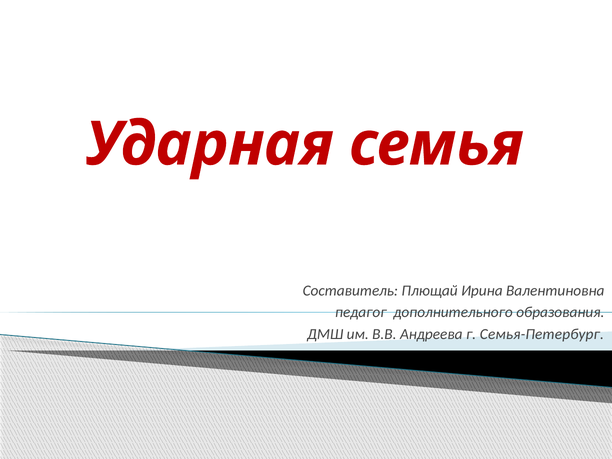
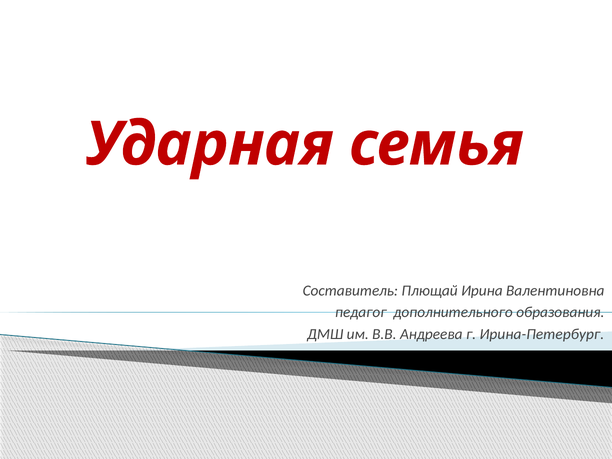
Семья-Петербург: Семья-Петербург -> Ирина-Петербург (542, 334)
